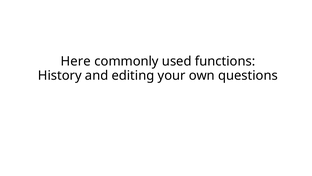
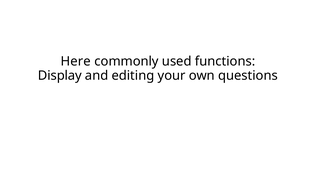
History: History -> Display (60, 75)
